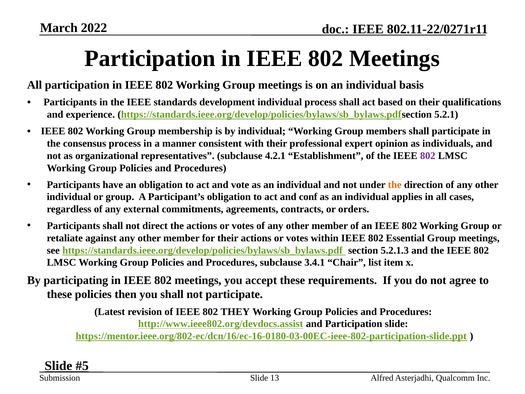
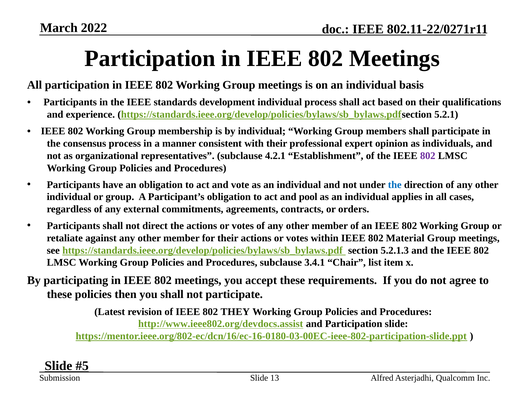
the colour: orange -> blue (395, 185)
conf: conf -> pool (308, 197)
Essential: Essential -> Material (405, 238)
